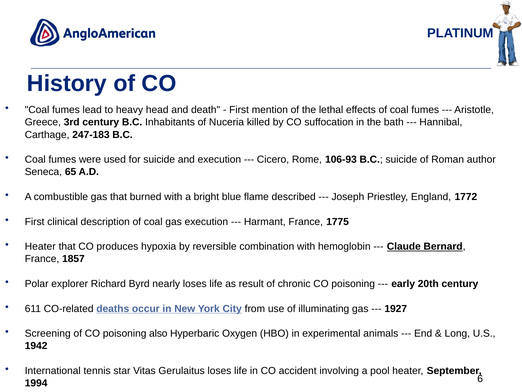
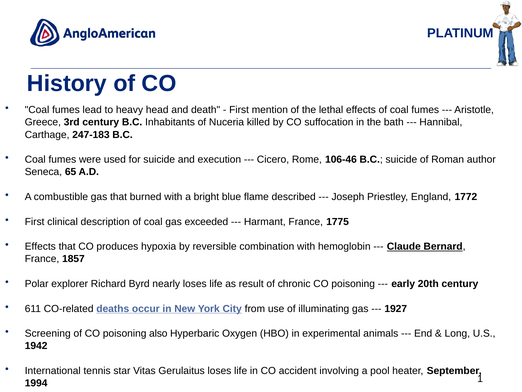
106-93: 106-93 -> 106-46 (341, 159)
gas execution: execution -> exceeded (206, 221)
Heater: Heater -> Effects (40, 246)
6: 6 -> 1 (480, 378)
